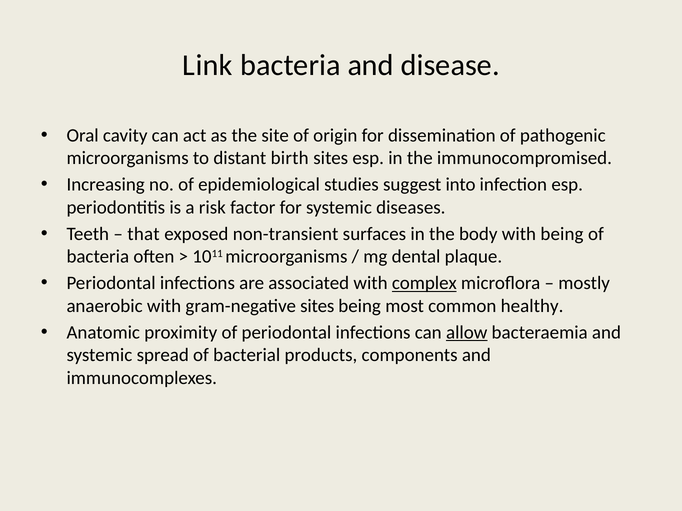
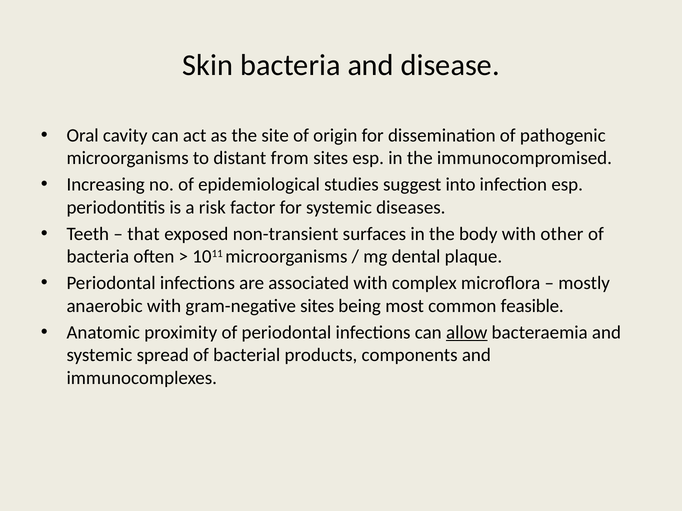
Link: Link -> Skin (208, 65)
birth: birth -> from (290, 158)
with being: being -> other (562, 234)
complex underline: present -> none (424, 283)
healthy: healthy -> feasible (532, 306)
